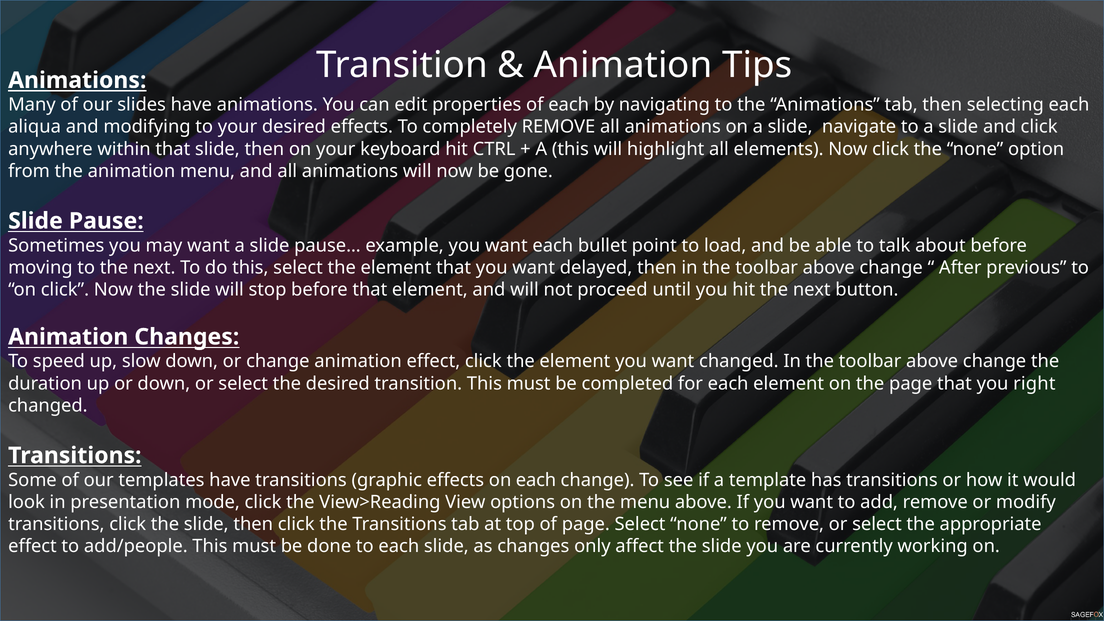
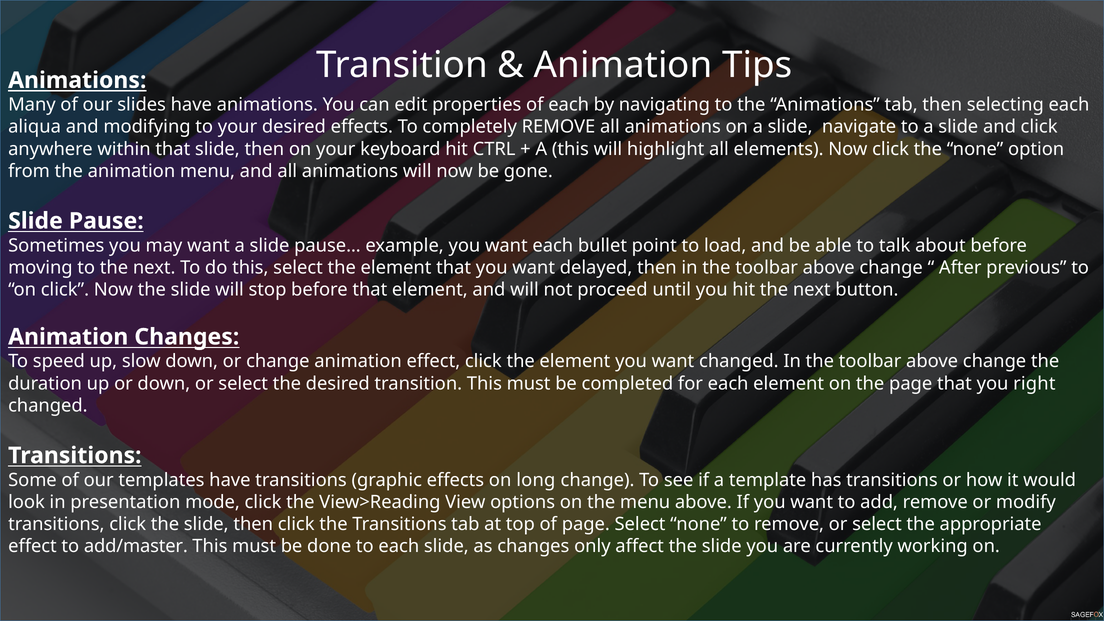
on each: each -> long (536, 480)
add/people: add/people -> add/master (136, 546)
